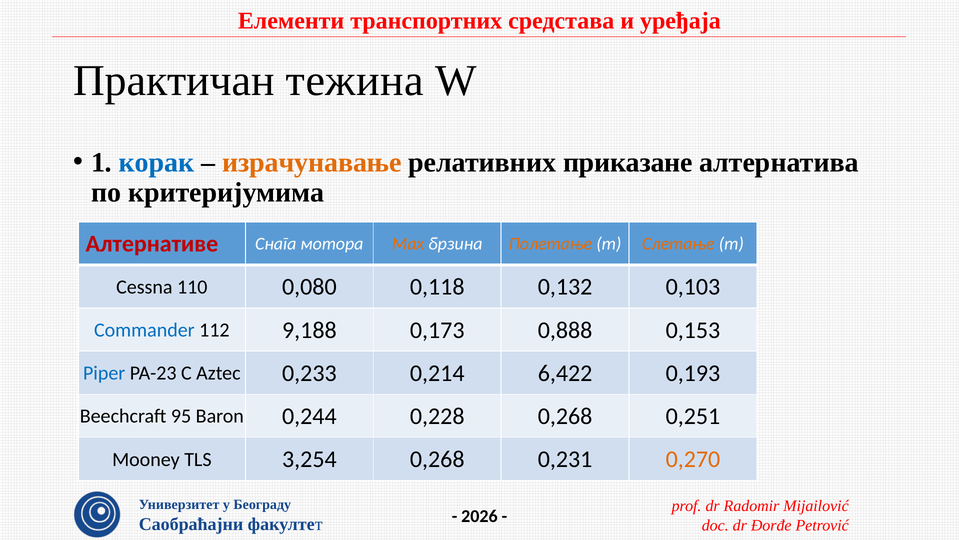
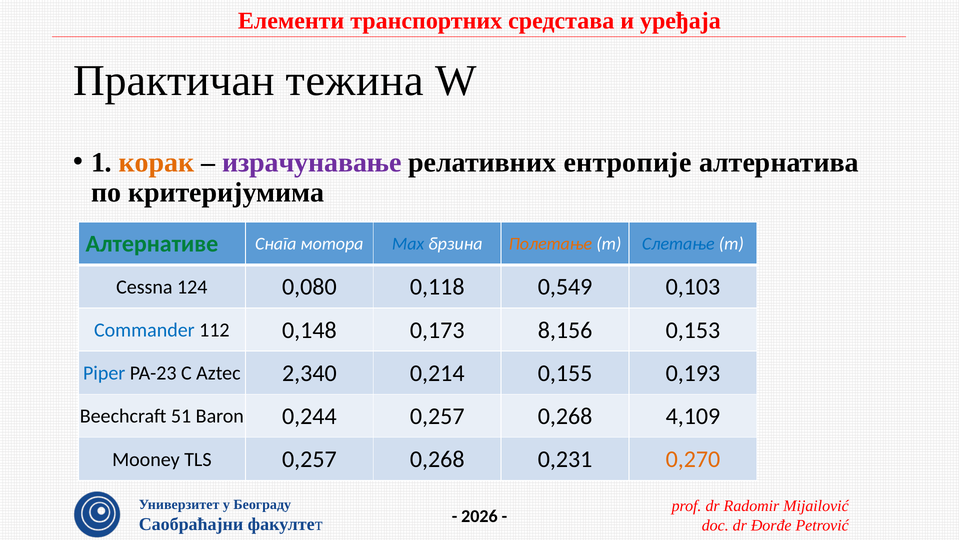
корак colour: blue -> orange (157, 162)
израчунавање colour: orange -> purple (312, 162)
приказане: приказане -> ентропије (627, 162)
Алтернативе colour: red -> green (152, 243)
Max colour: orange -> blue (408, 244)
Слетање colour: orange -> blue (678, 244)
110: 110 -> 124 (192, 287)
0,132: 0,132 -> 0,549 (565, 287)
9,188: 9,188 -> 0,148 (309, 330)
0,888: 0,888 -> 8,156 (565, 330)
0,233: 0,233 -> 2,340 (309, 373)
6,422: 6,422 -> 0,155 (565, 373)
95: 95 -> 51 (181, 416)
0,244 0,228: 0,228 -> 0,257 (437, 416)
0,251: 0,251 -> 4,109 (693, 416)
TLS 3,254: 3,254 -> 0,257 (309, 459)
